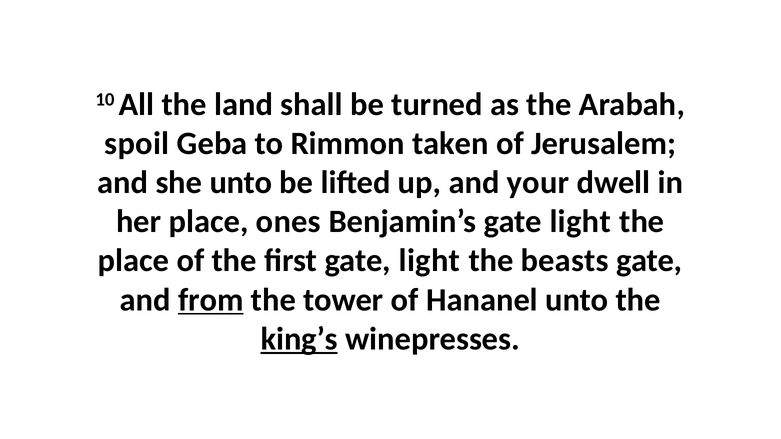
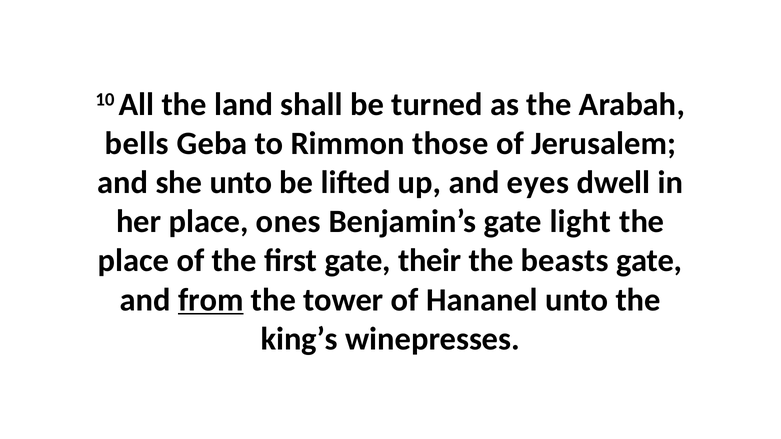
spoil: spoil -> bells (137, 144)
taken: taken -> those (450, 144)
your: your -> eyes (538, 183)
first gate light: light -> their (430, 261)
king’s underline: present -> none (299, 339)
